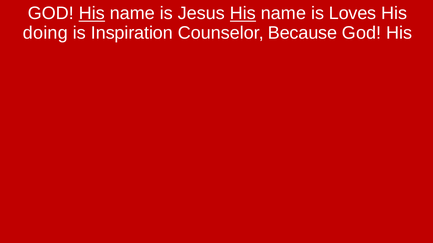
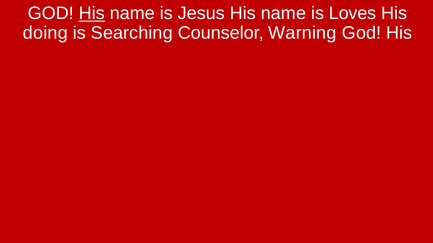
His underline: present -> none (243, 13)
Inspiration: Inspiration -> Searching (132, 33)
Because: Because -> Warning (302, 33)
